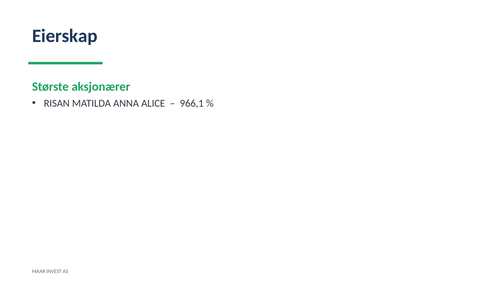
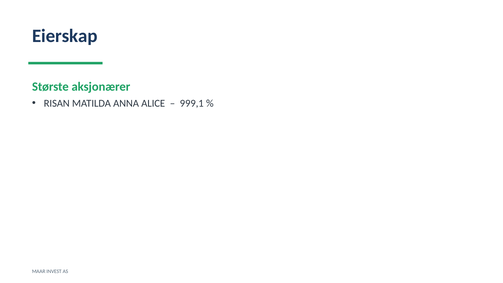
966,1: 966,1 -> 999,1 (192, 103)
